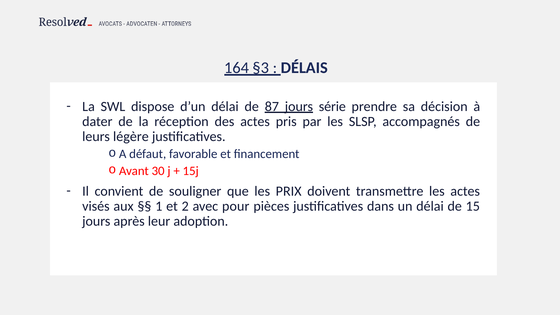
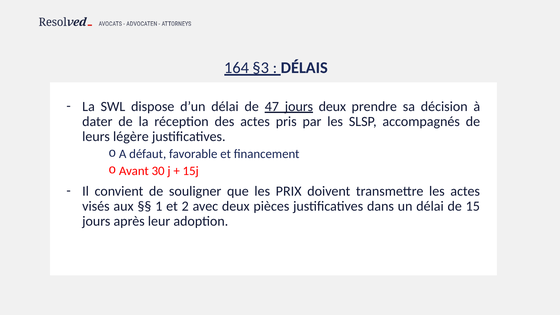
87: 87 -> 47 (272, 106)
jours série: série -> deux (332, 106)
avec pour: pour -> deux (236, 206)
